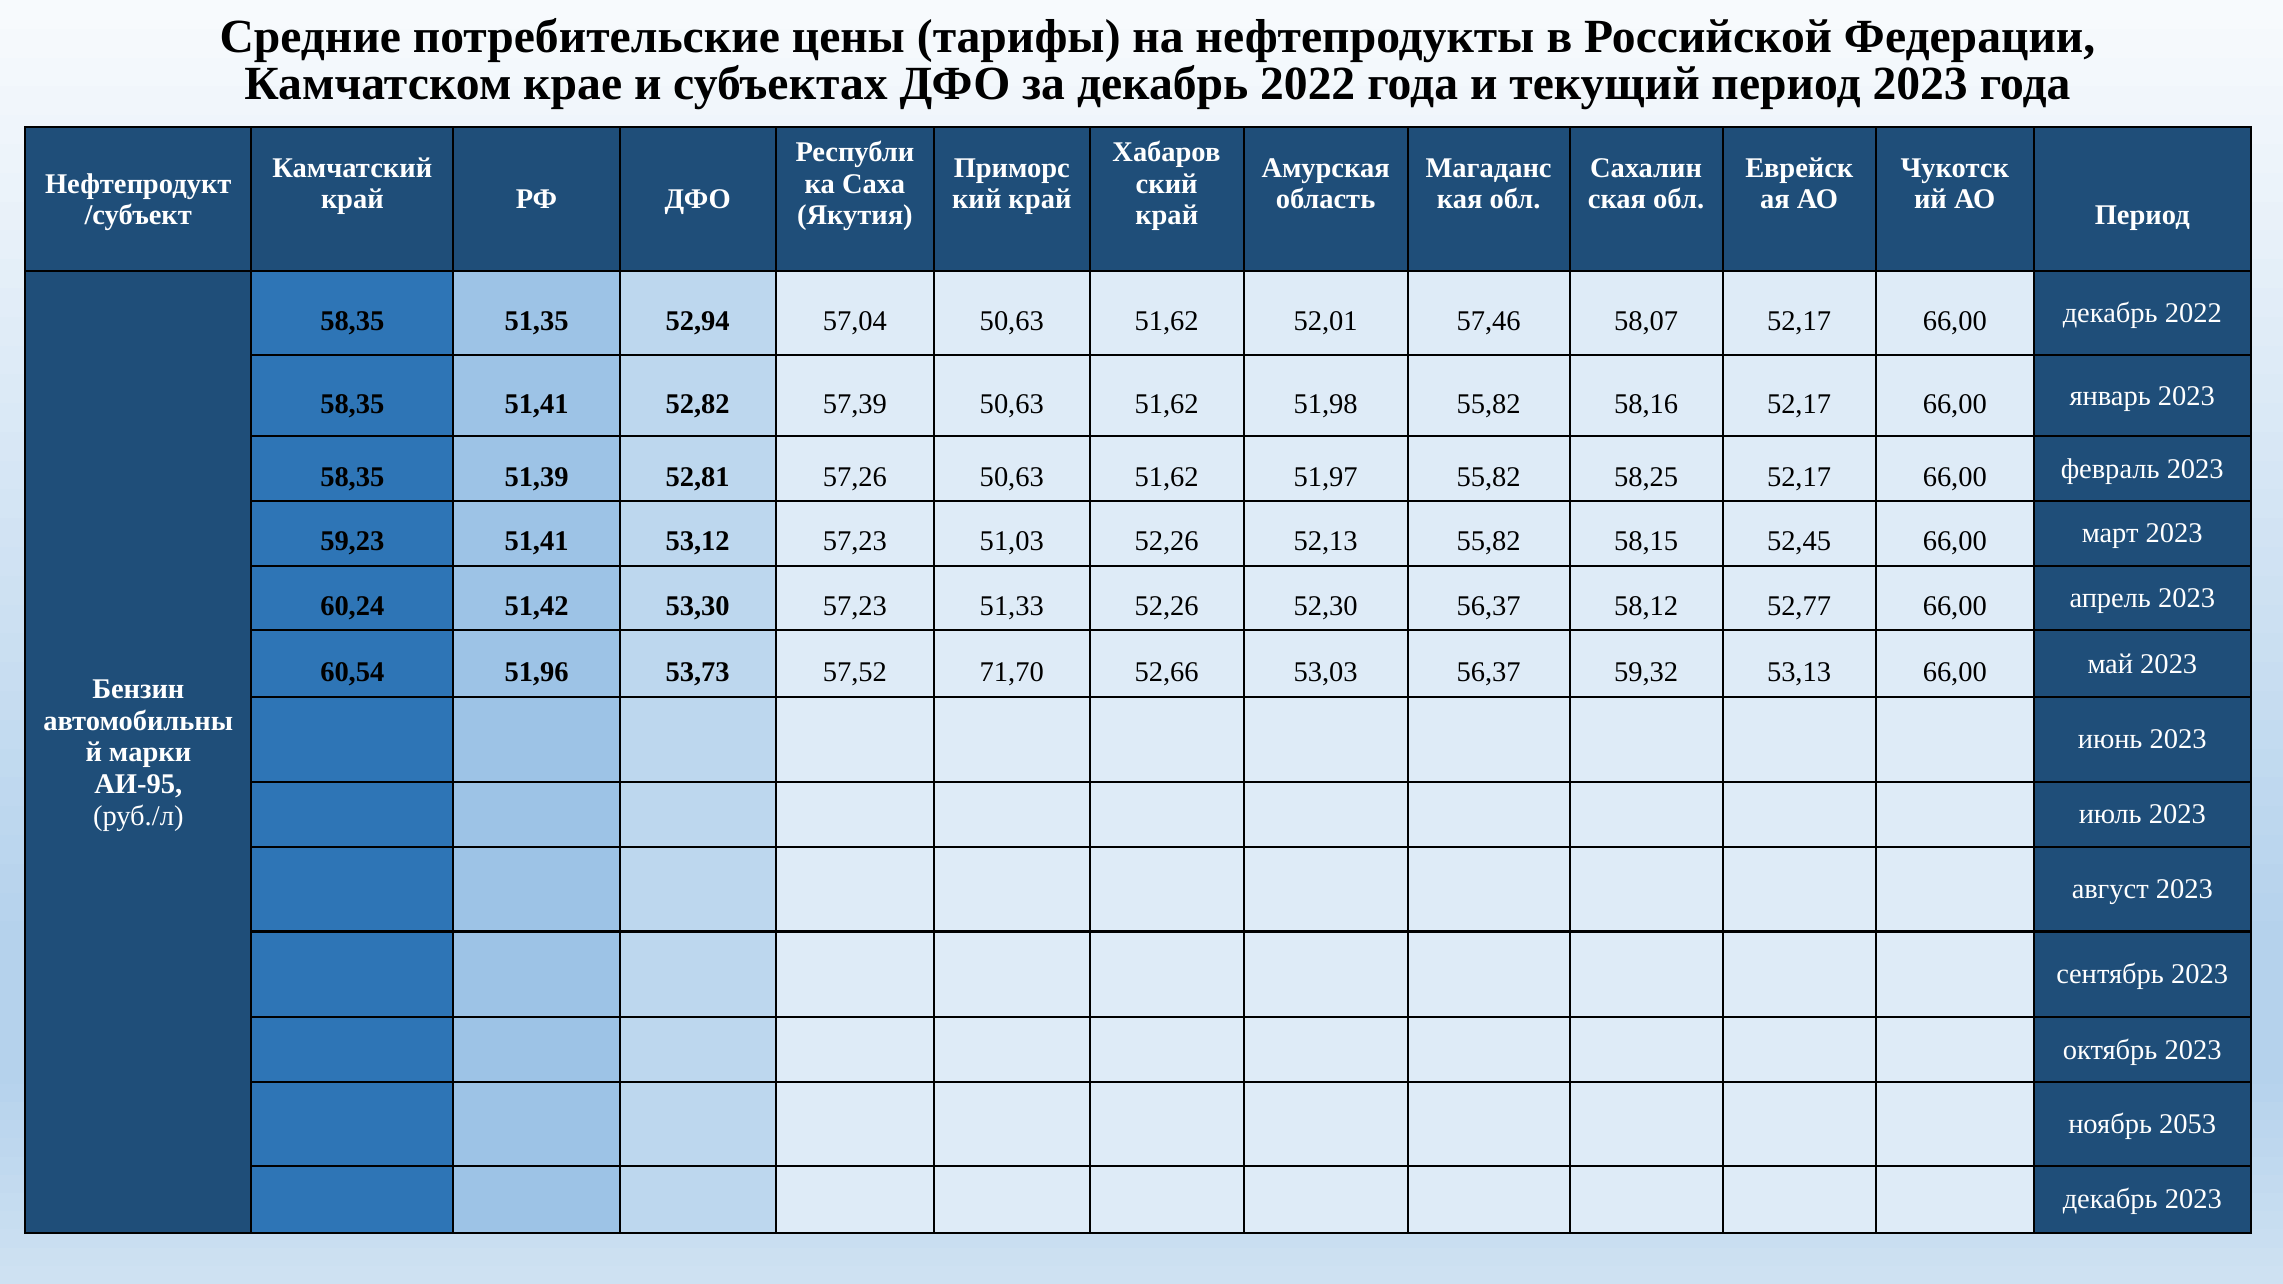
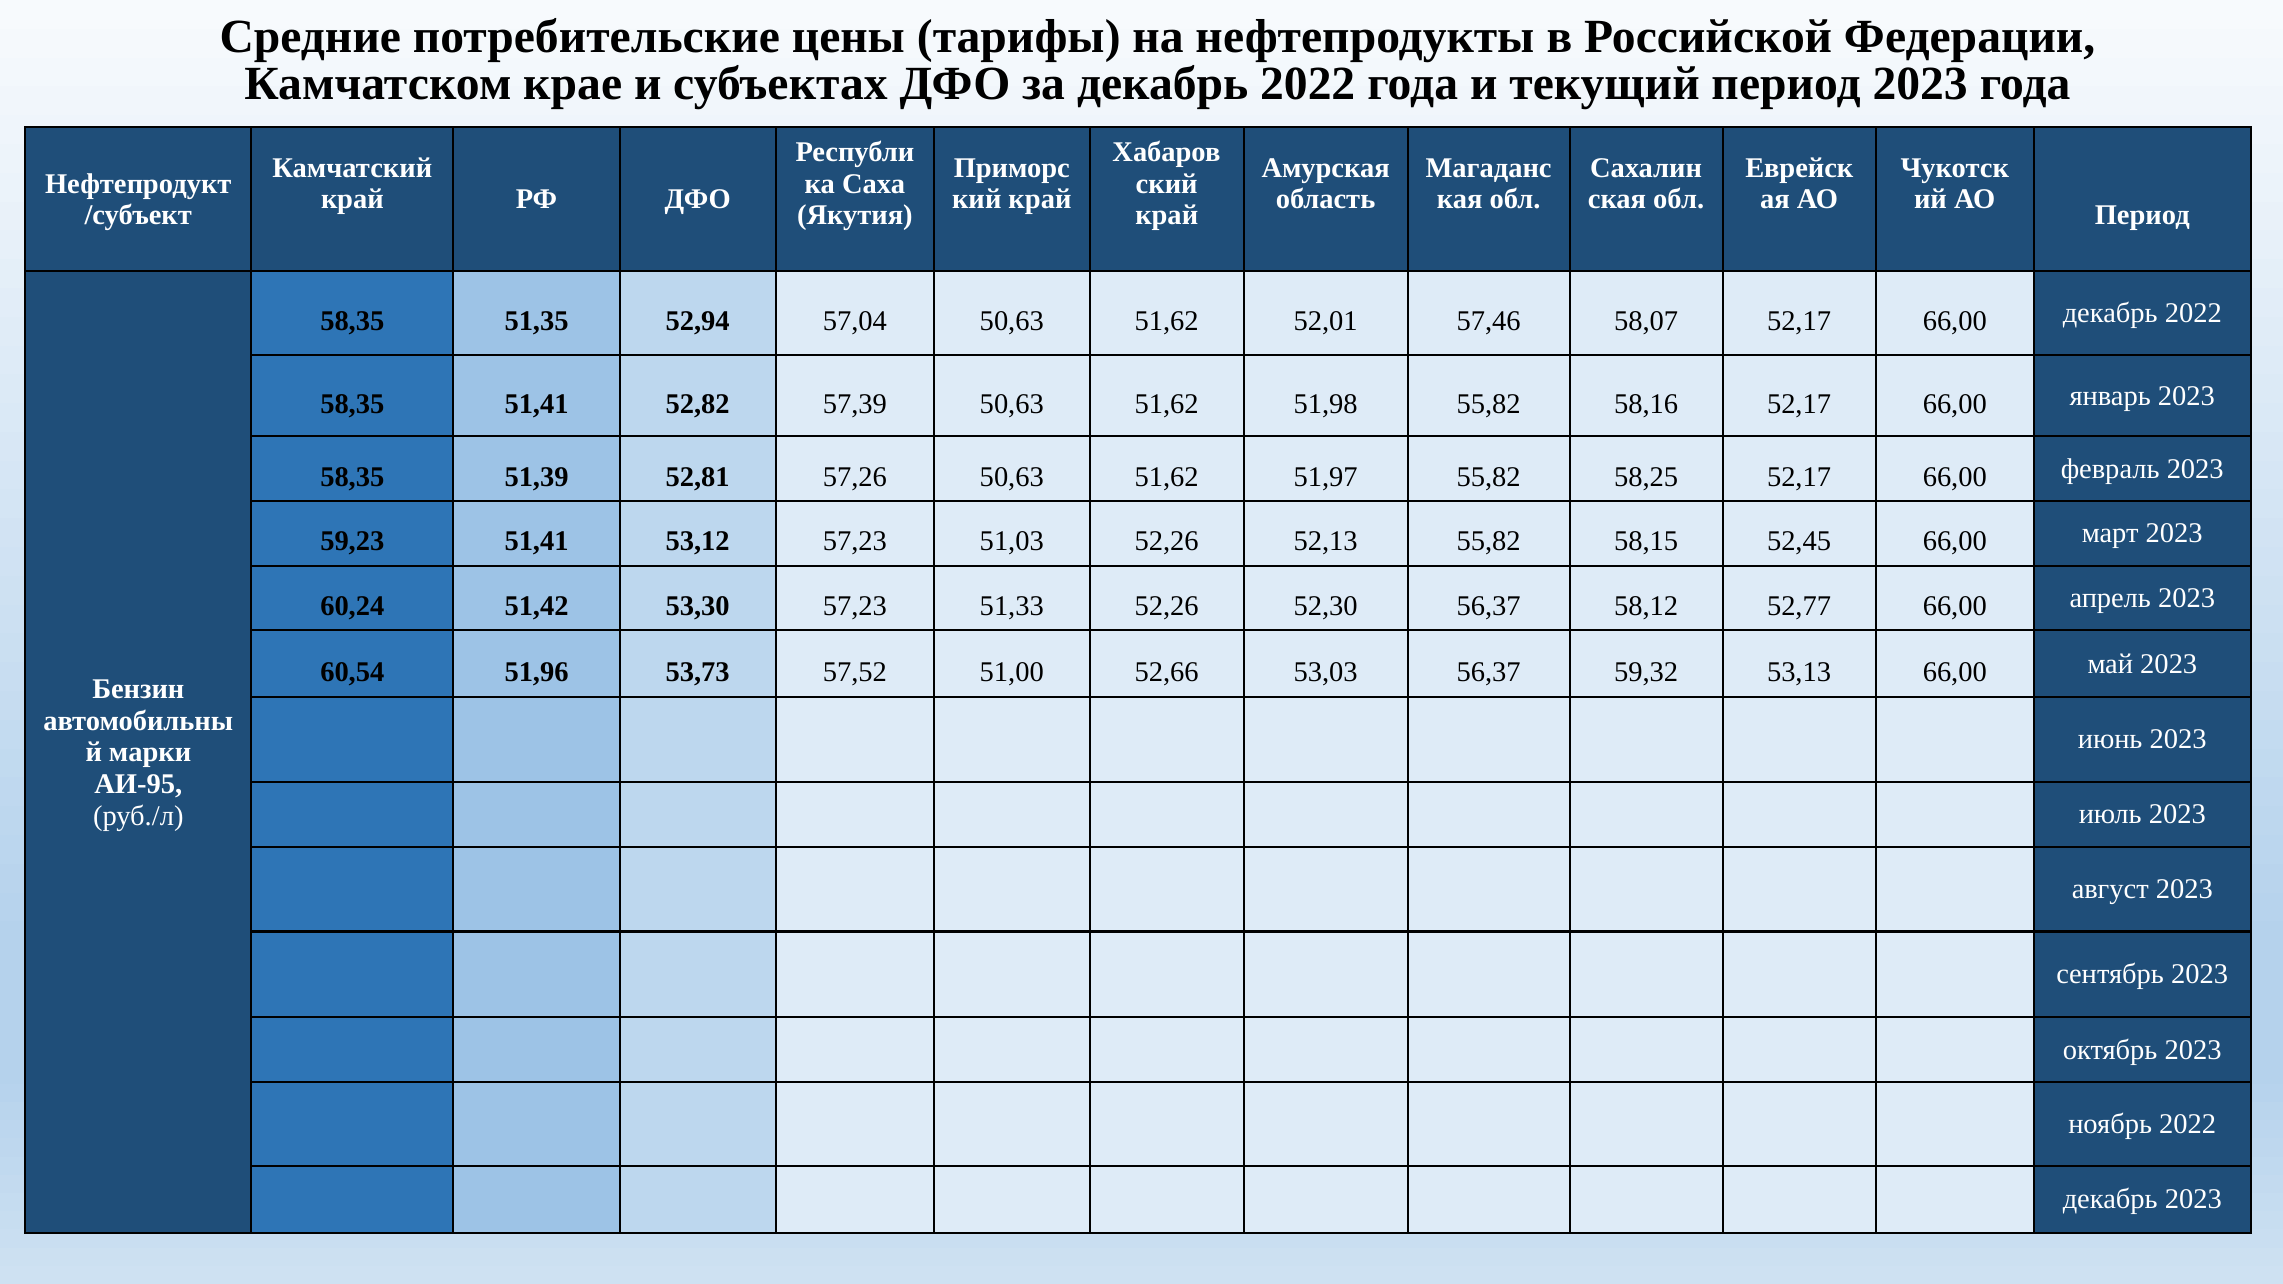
71,70: 71,70 -> 51,00 (1012, 672)
ноябрь 2053: 2053 -> 2022 (2188, 1124)
